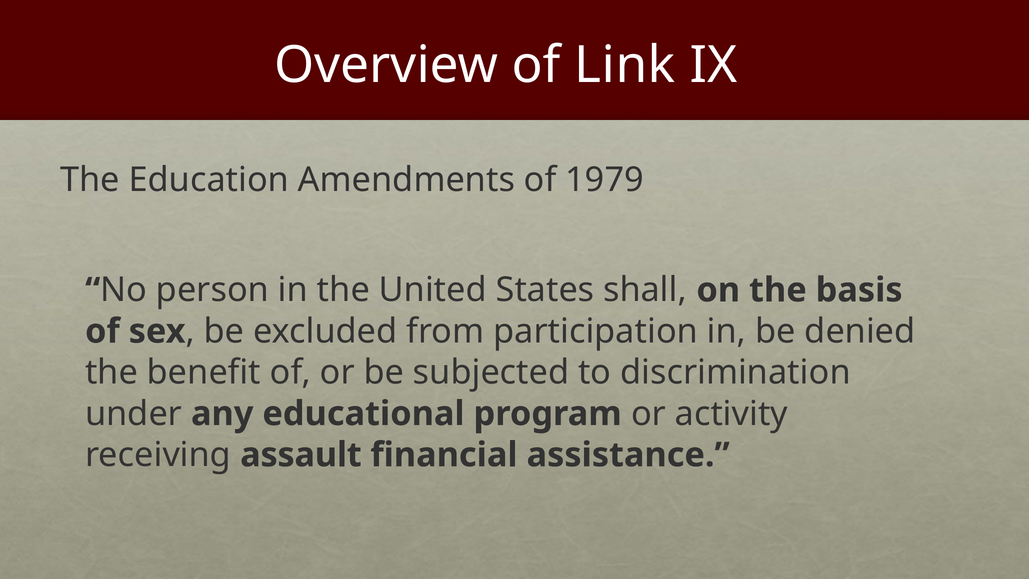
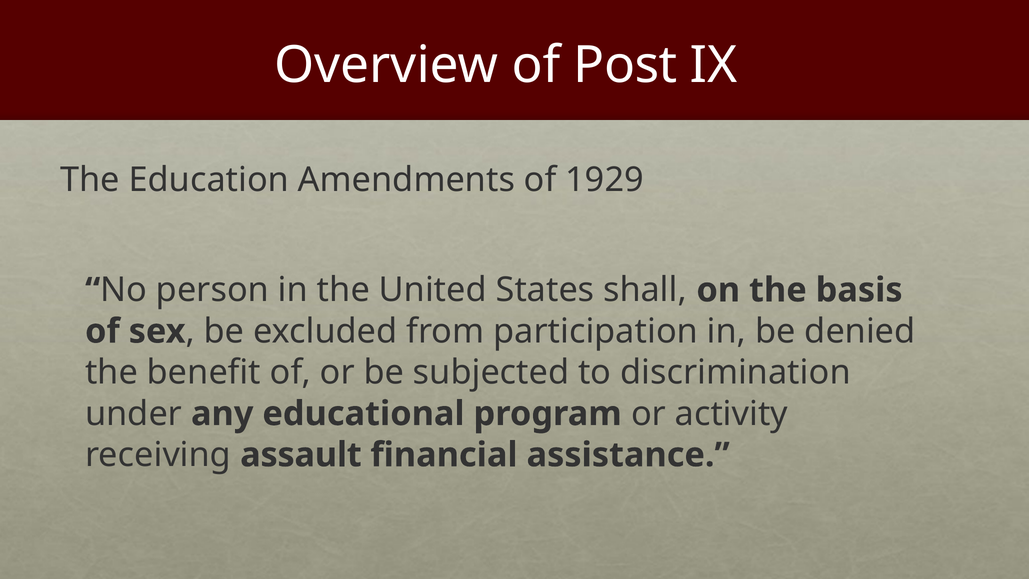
Link: Link -> Post (625, 65)
1979: 1979 -> 1929 (605, 180)
